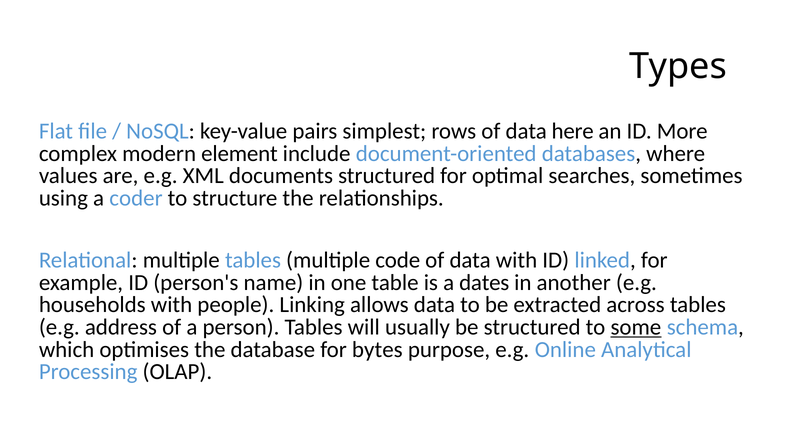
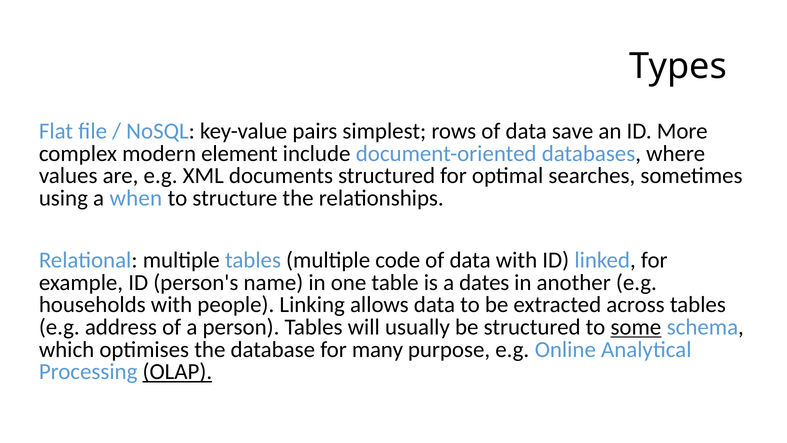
here: here -> save (573, 131)
coder: coder -> when (136, 198)
bytes: bytes -> many (377, 349)
OLAP underline: none -> present (177, 372)
